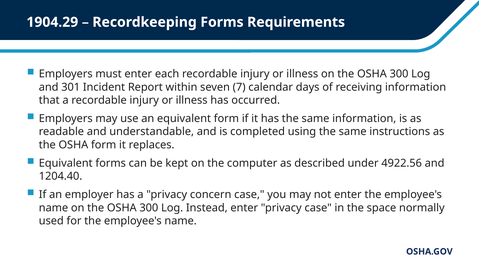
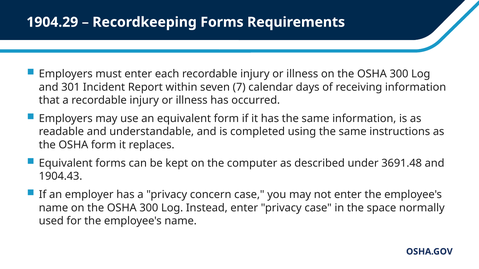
4922.56: 4922.56 -> 3691.48 (402, 163)
1204.40: 1204.40 -> 1904.43 (61, 177)
